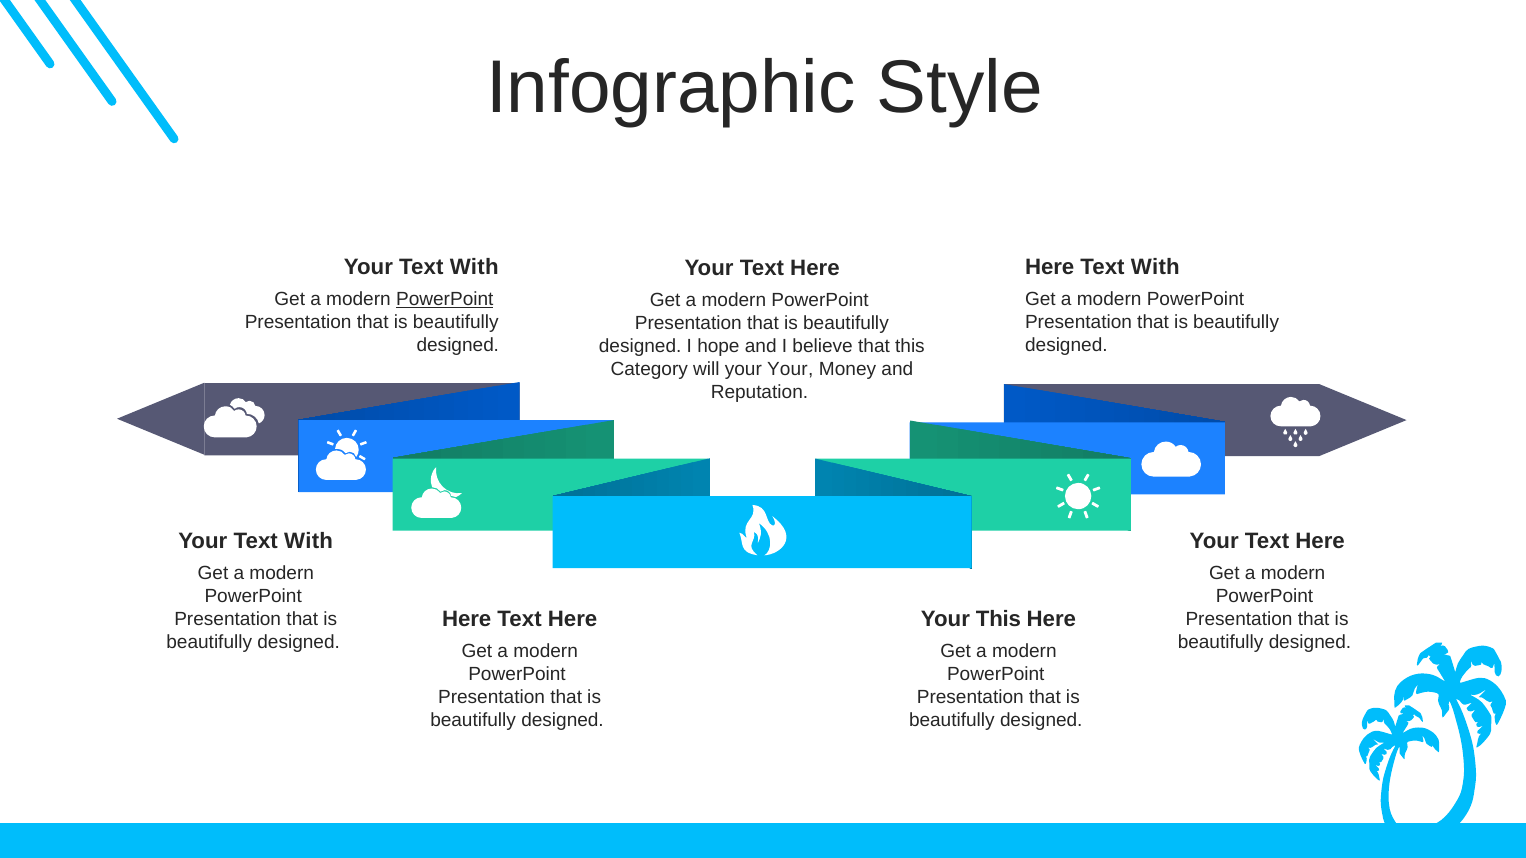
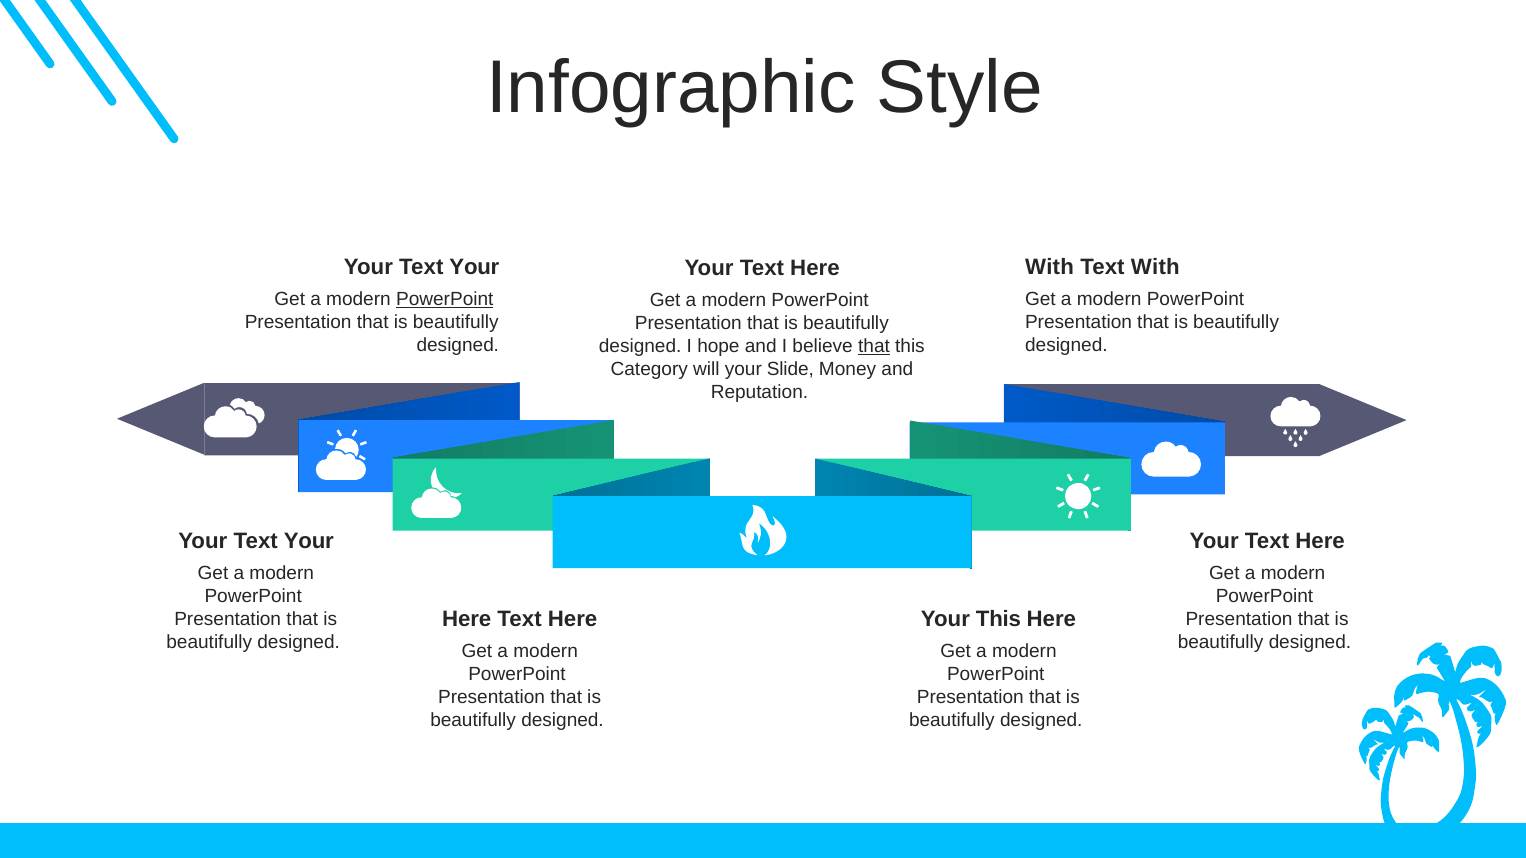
With: With -> Your (474, 268)
Here: Here -> With (1050, 268)
that underline: none -> present (874, 346)
your Your: Your -> Slide (790, 369)
With: With -> Your (309, 541)
